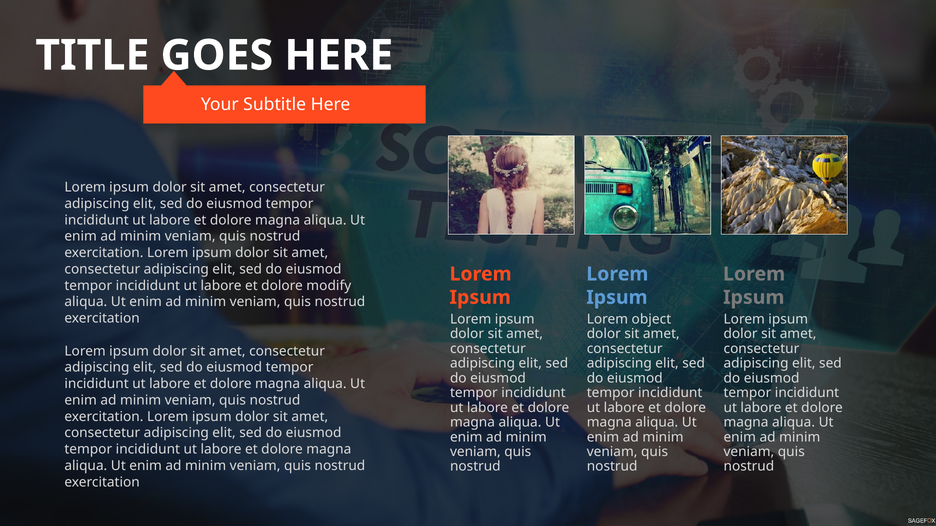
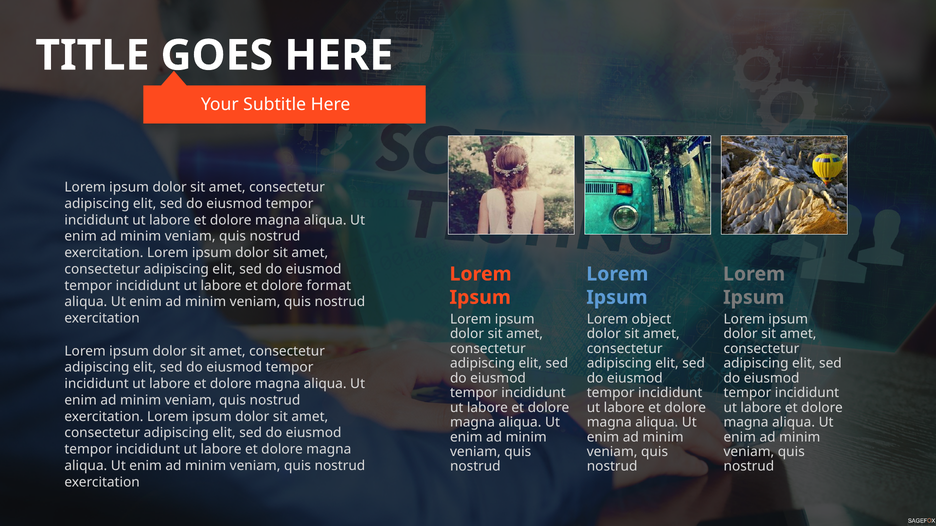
modify: modify -> format (329, 286)
